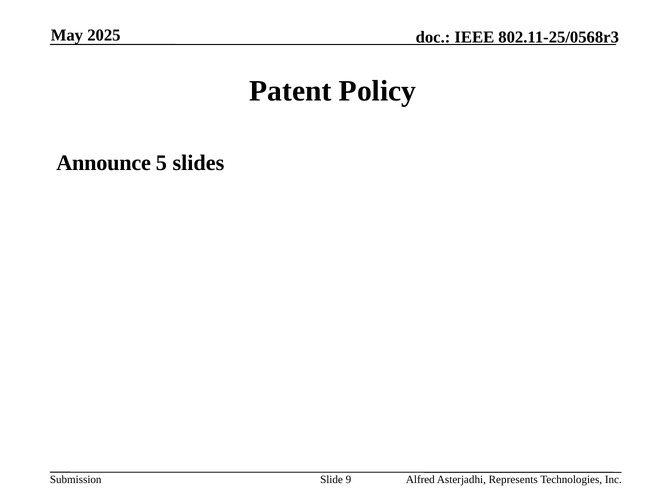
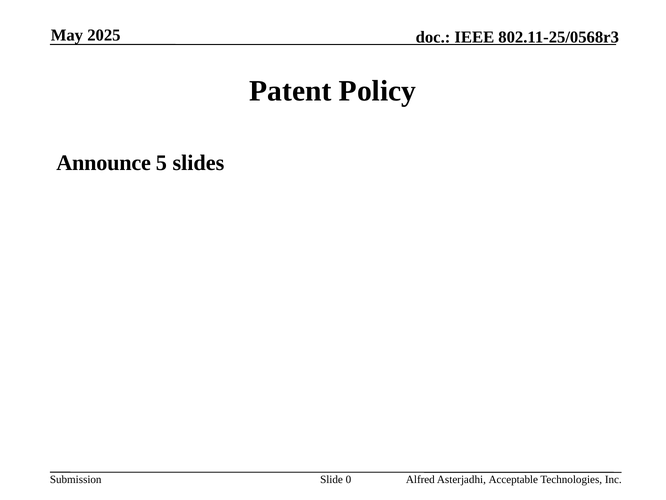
9: 9 -> 0 (348, 479)
Represents: Represents -> Acceptable (513, 479)
